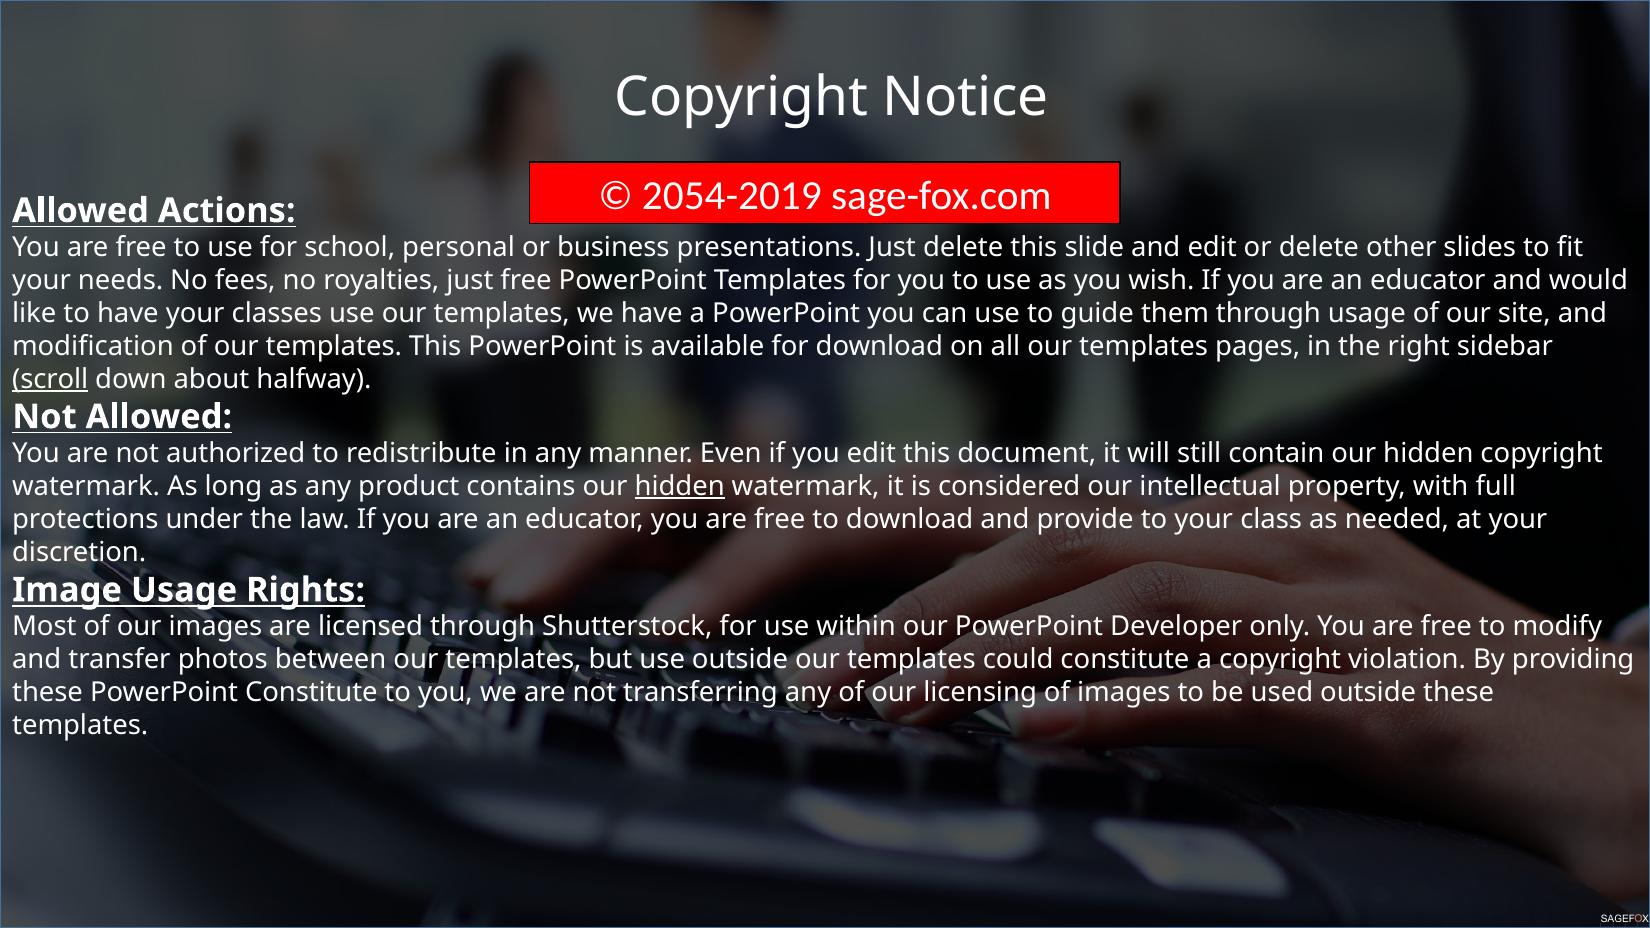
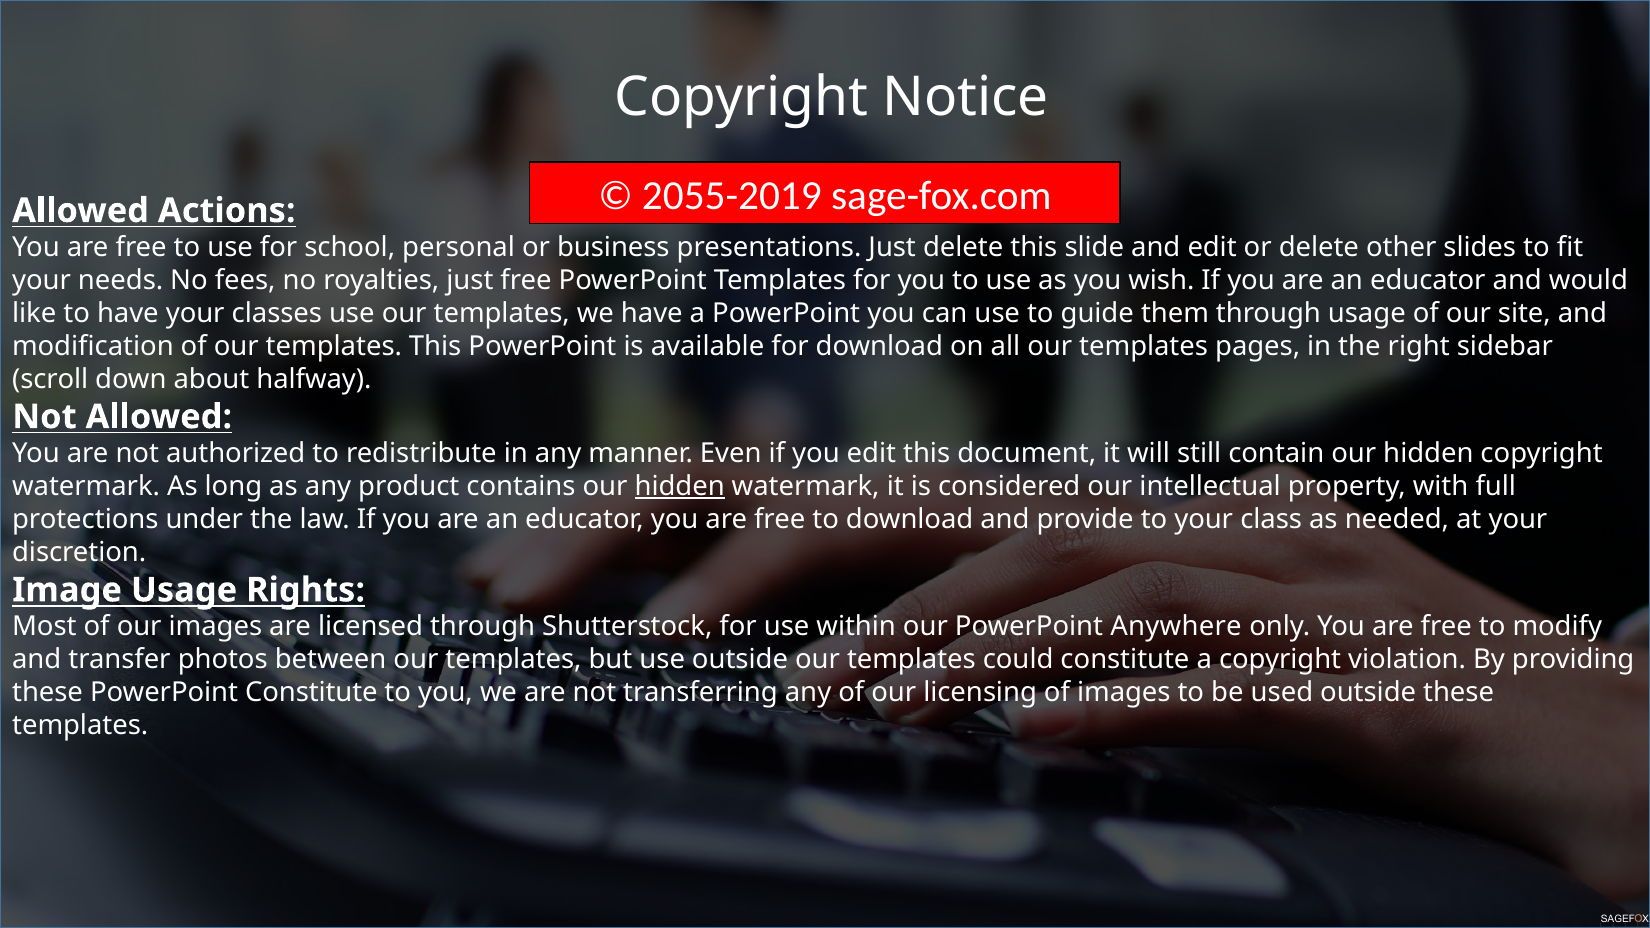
2054-2019: 2054-2019 -> 2055-2019 (732, 196)
scroll underline: present -> none (50, 379)
Developer: Developer -> Anywhere (1176, 627)
